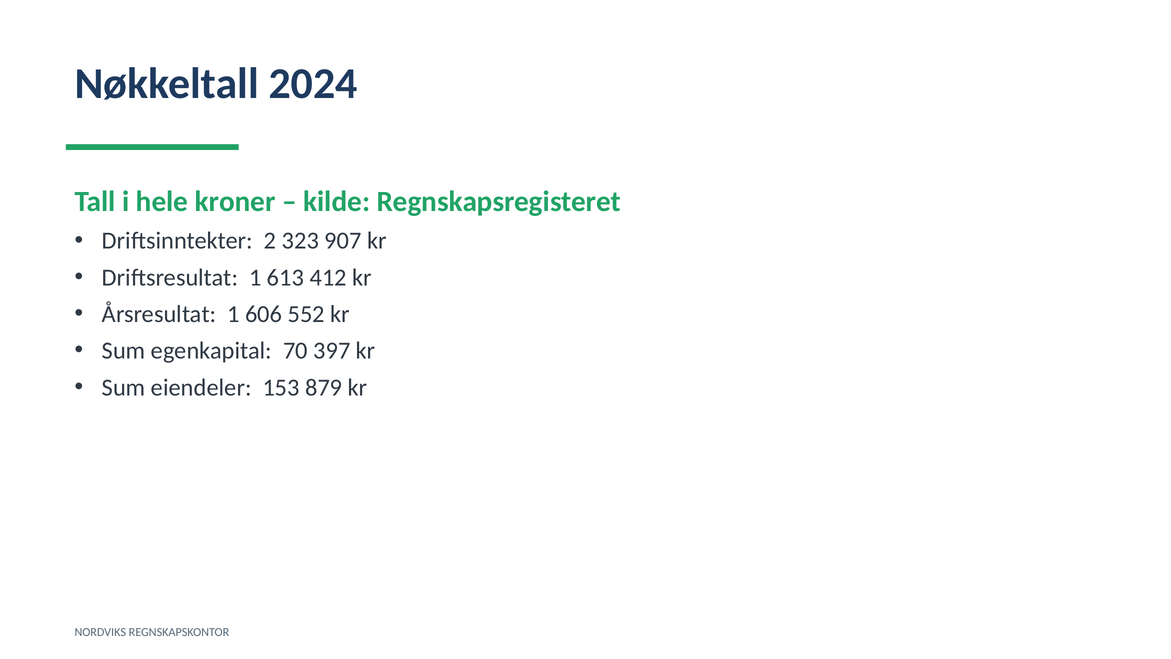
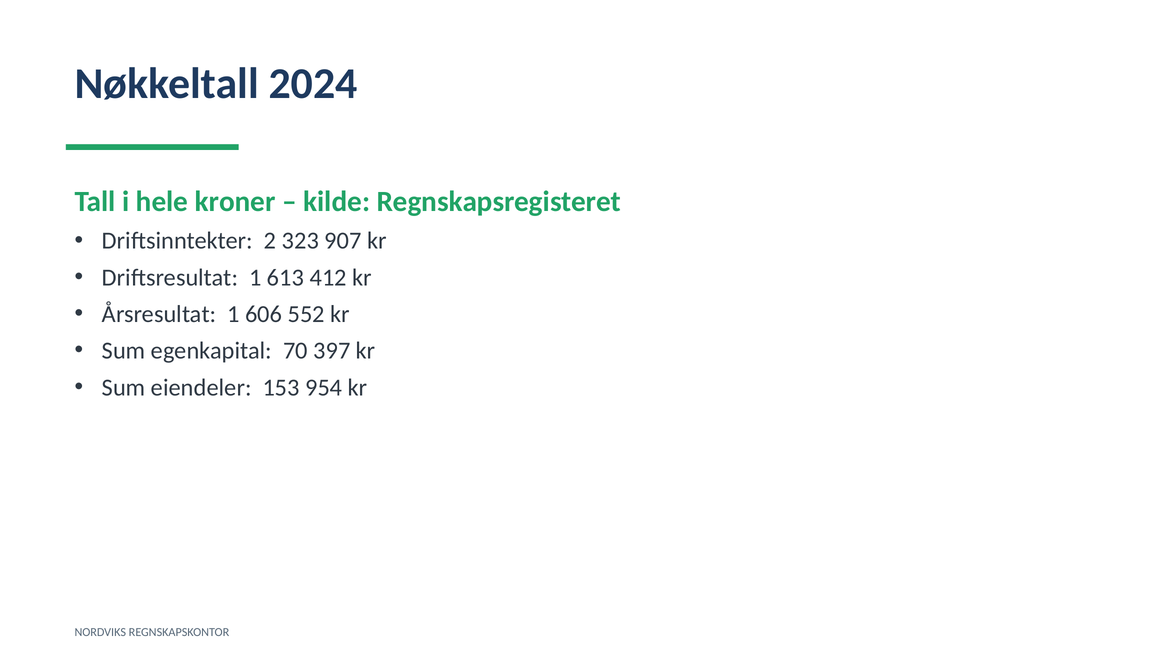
879: 879 -> 954 (324, 387)
